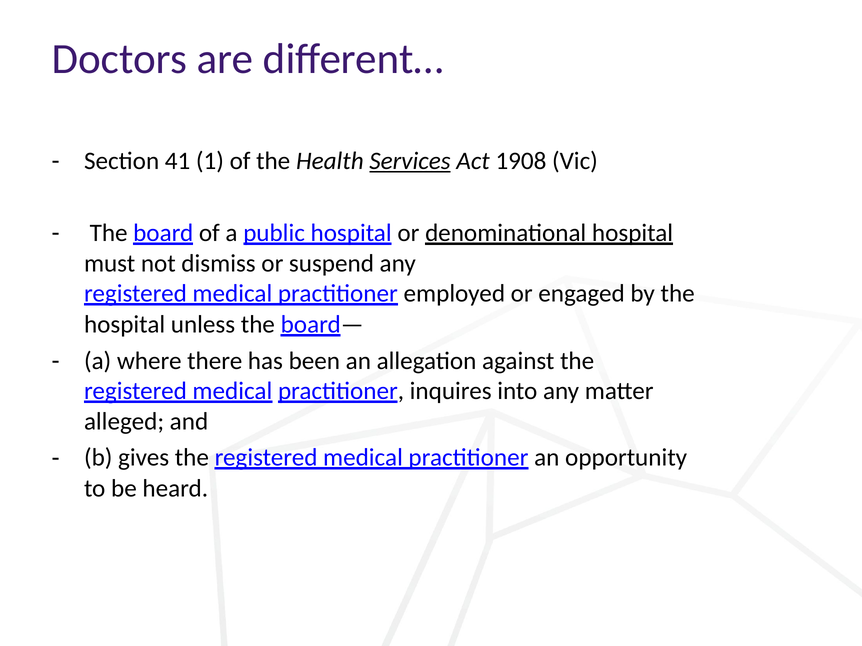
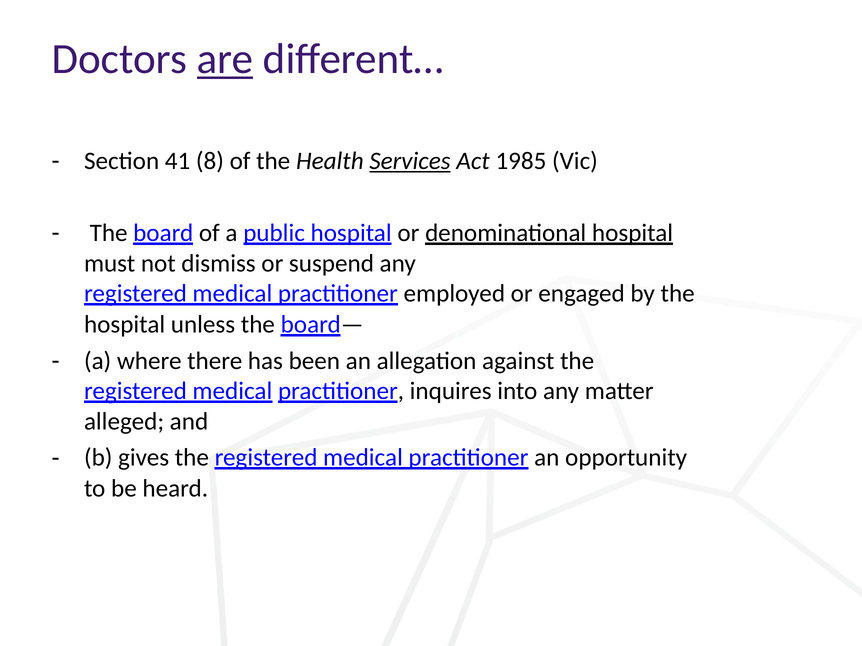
are underline: none -> present (225, 59)
1: 1 -> 8 (210, 161)
1908: 1908 -> 1985 (521, 161)
